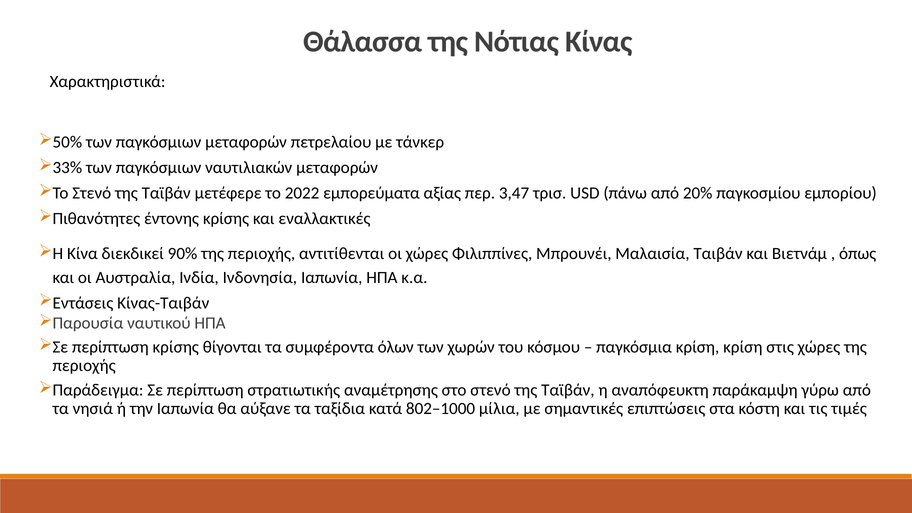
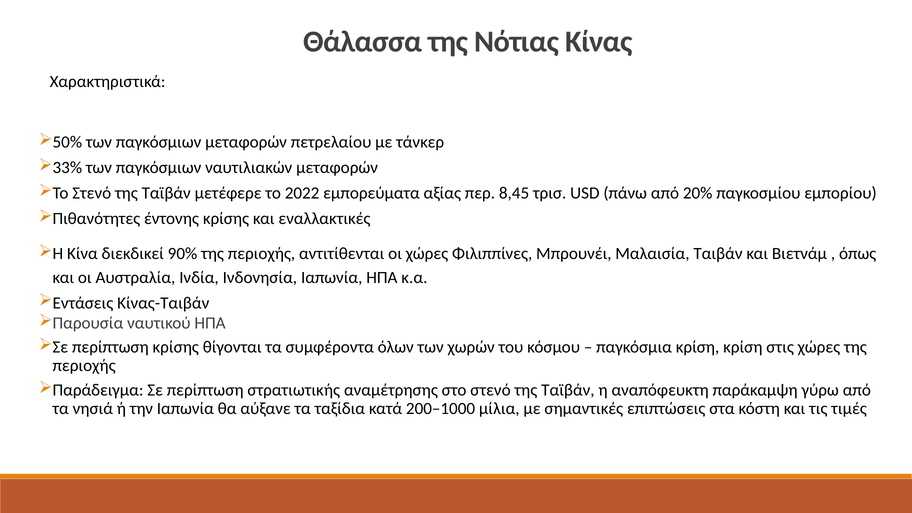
3,47: 3,47 -> 8,45 (514, 193)
802–1000: 802–1000 -> 200–1000 (441, 408)
